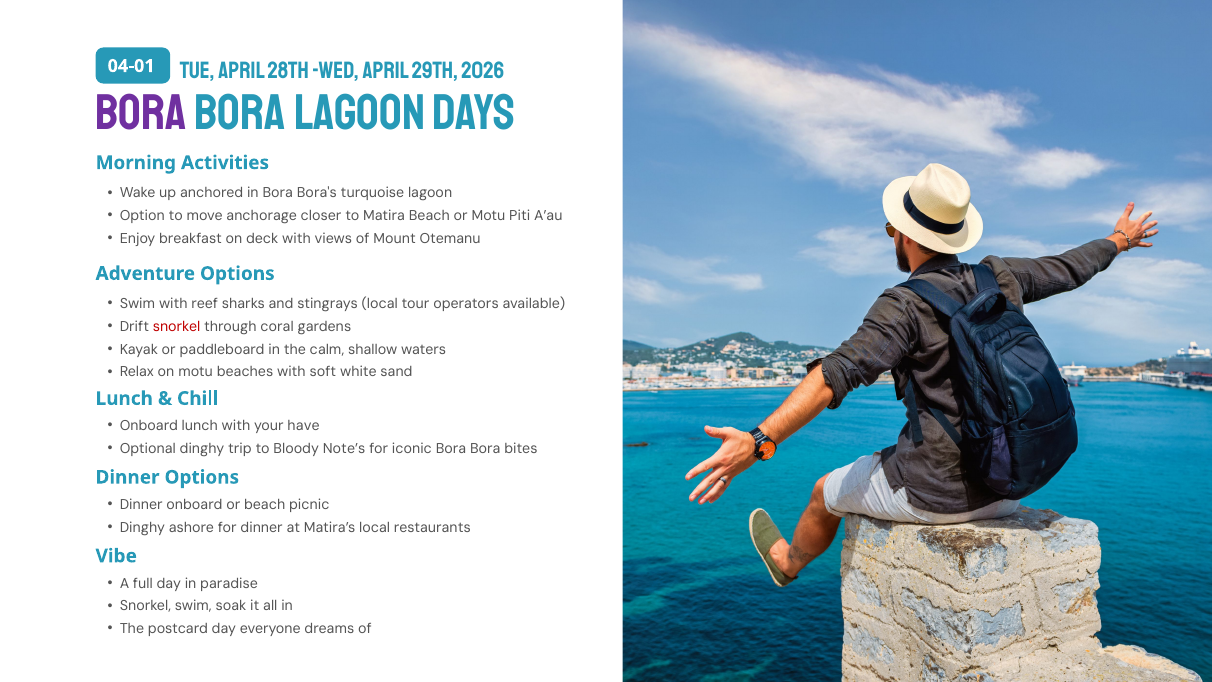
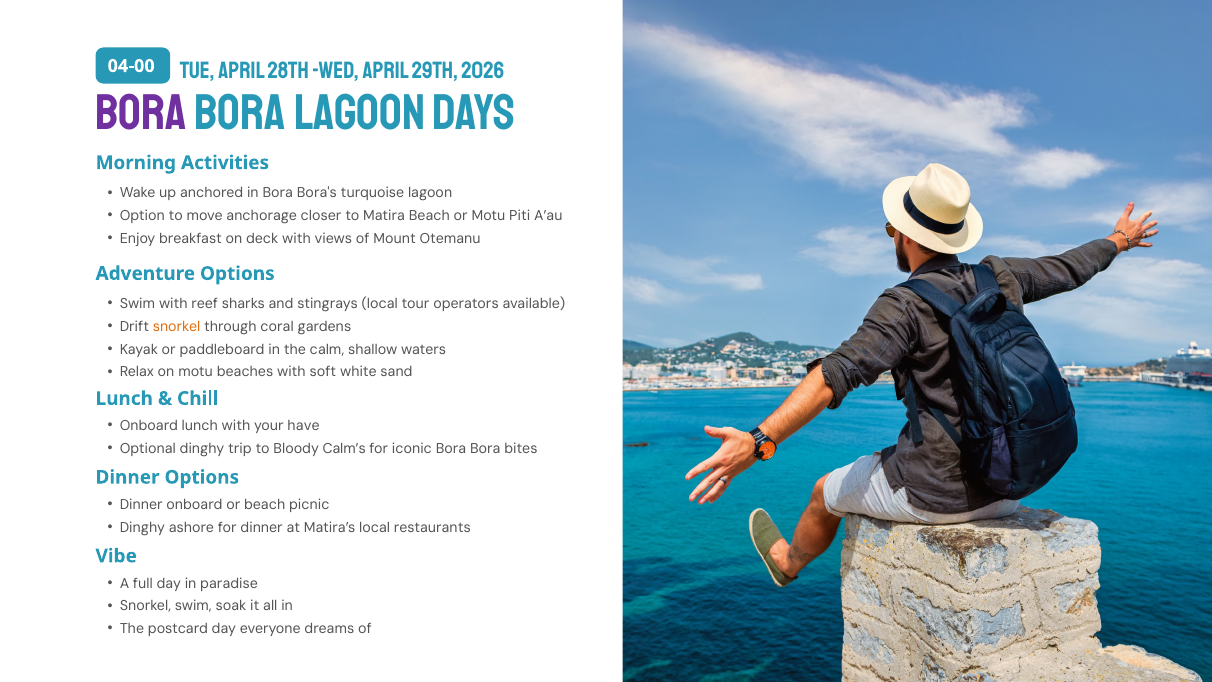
04-01: 04-01 -> 04-00 (131, 66)
snorkel colour: red -> orange (177, 327)
Note’s: Note’s -> Calm’s (344, 449)
